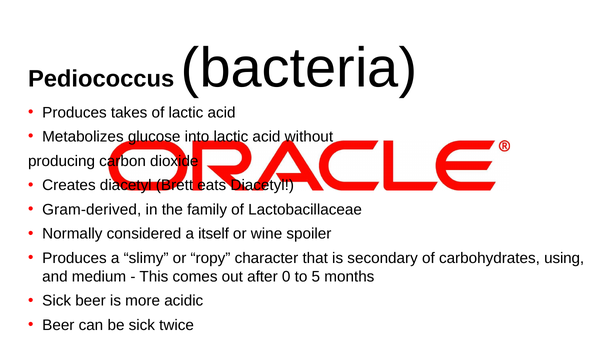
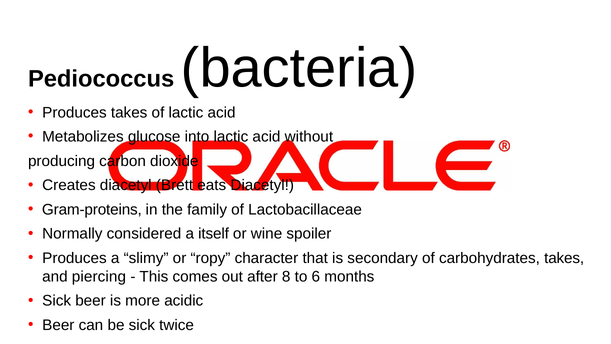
Gram-derived: Gram-derived -> Gram-proteins (92, 209)
carbohydrates using: using -> takes (564, 258)
medium: medium -> piercing (99, 276)
0: 0 -> 8 (286, 276)
5: 5 -> 6 (316, 276)
